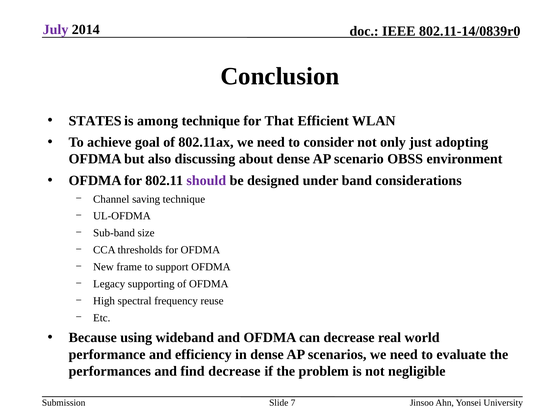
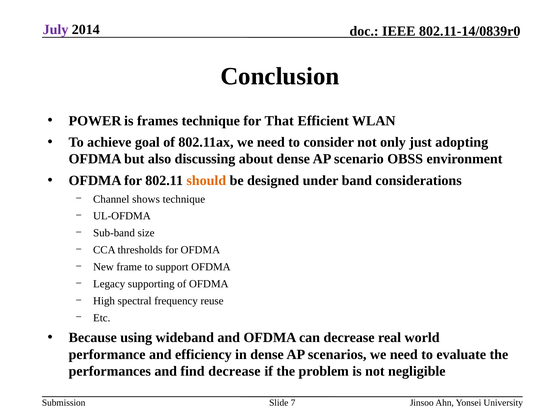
STATES: STATES -> POWER (95, 121)
among: among -> frames (158, 121)
should colour: purple -> orange (206, 181)
saving: saving -> shows (146, 199)
